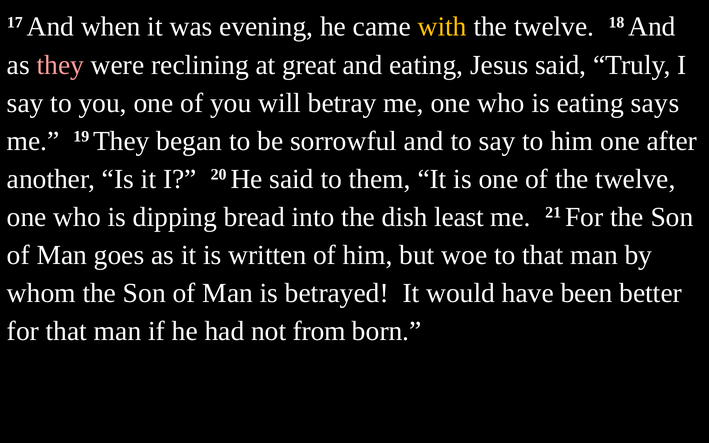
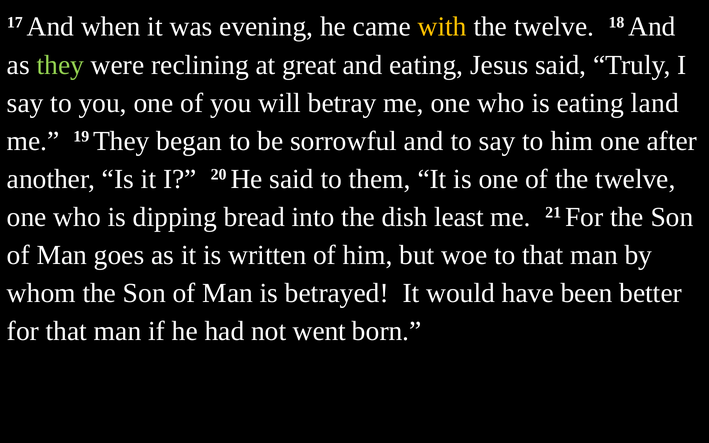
they colour: pink -> light green (60, 65)
says: says -> land (655, 103)
from: from -> went (319, 331)
